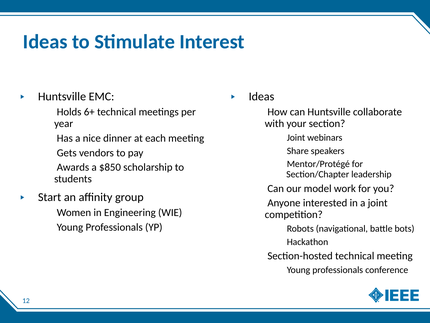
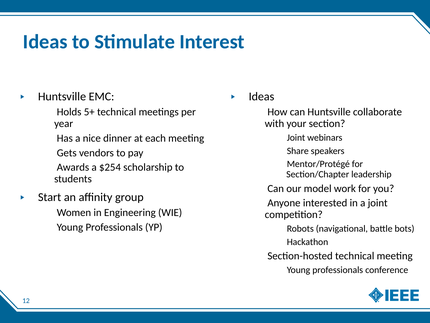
6+: 6+ -> 5+ (89, 112)
$850: $850 -> $254 (110, 167)
